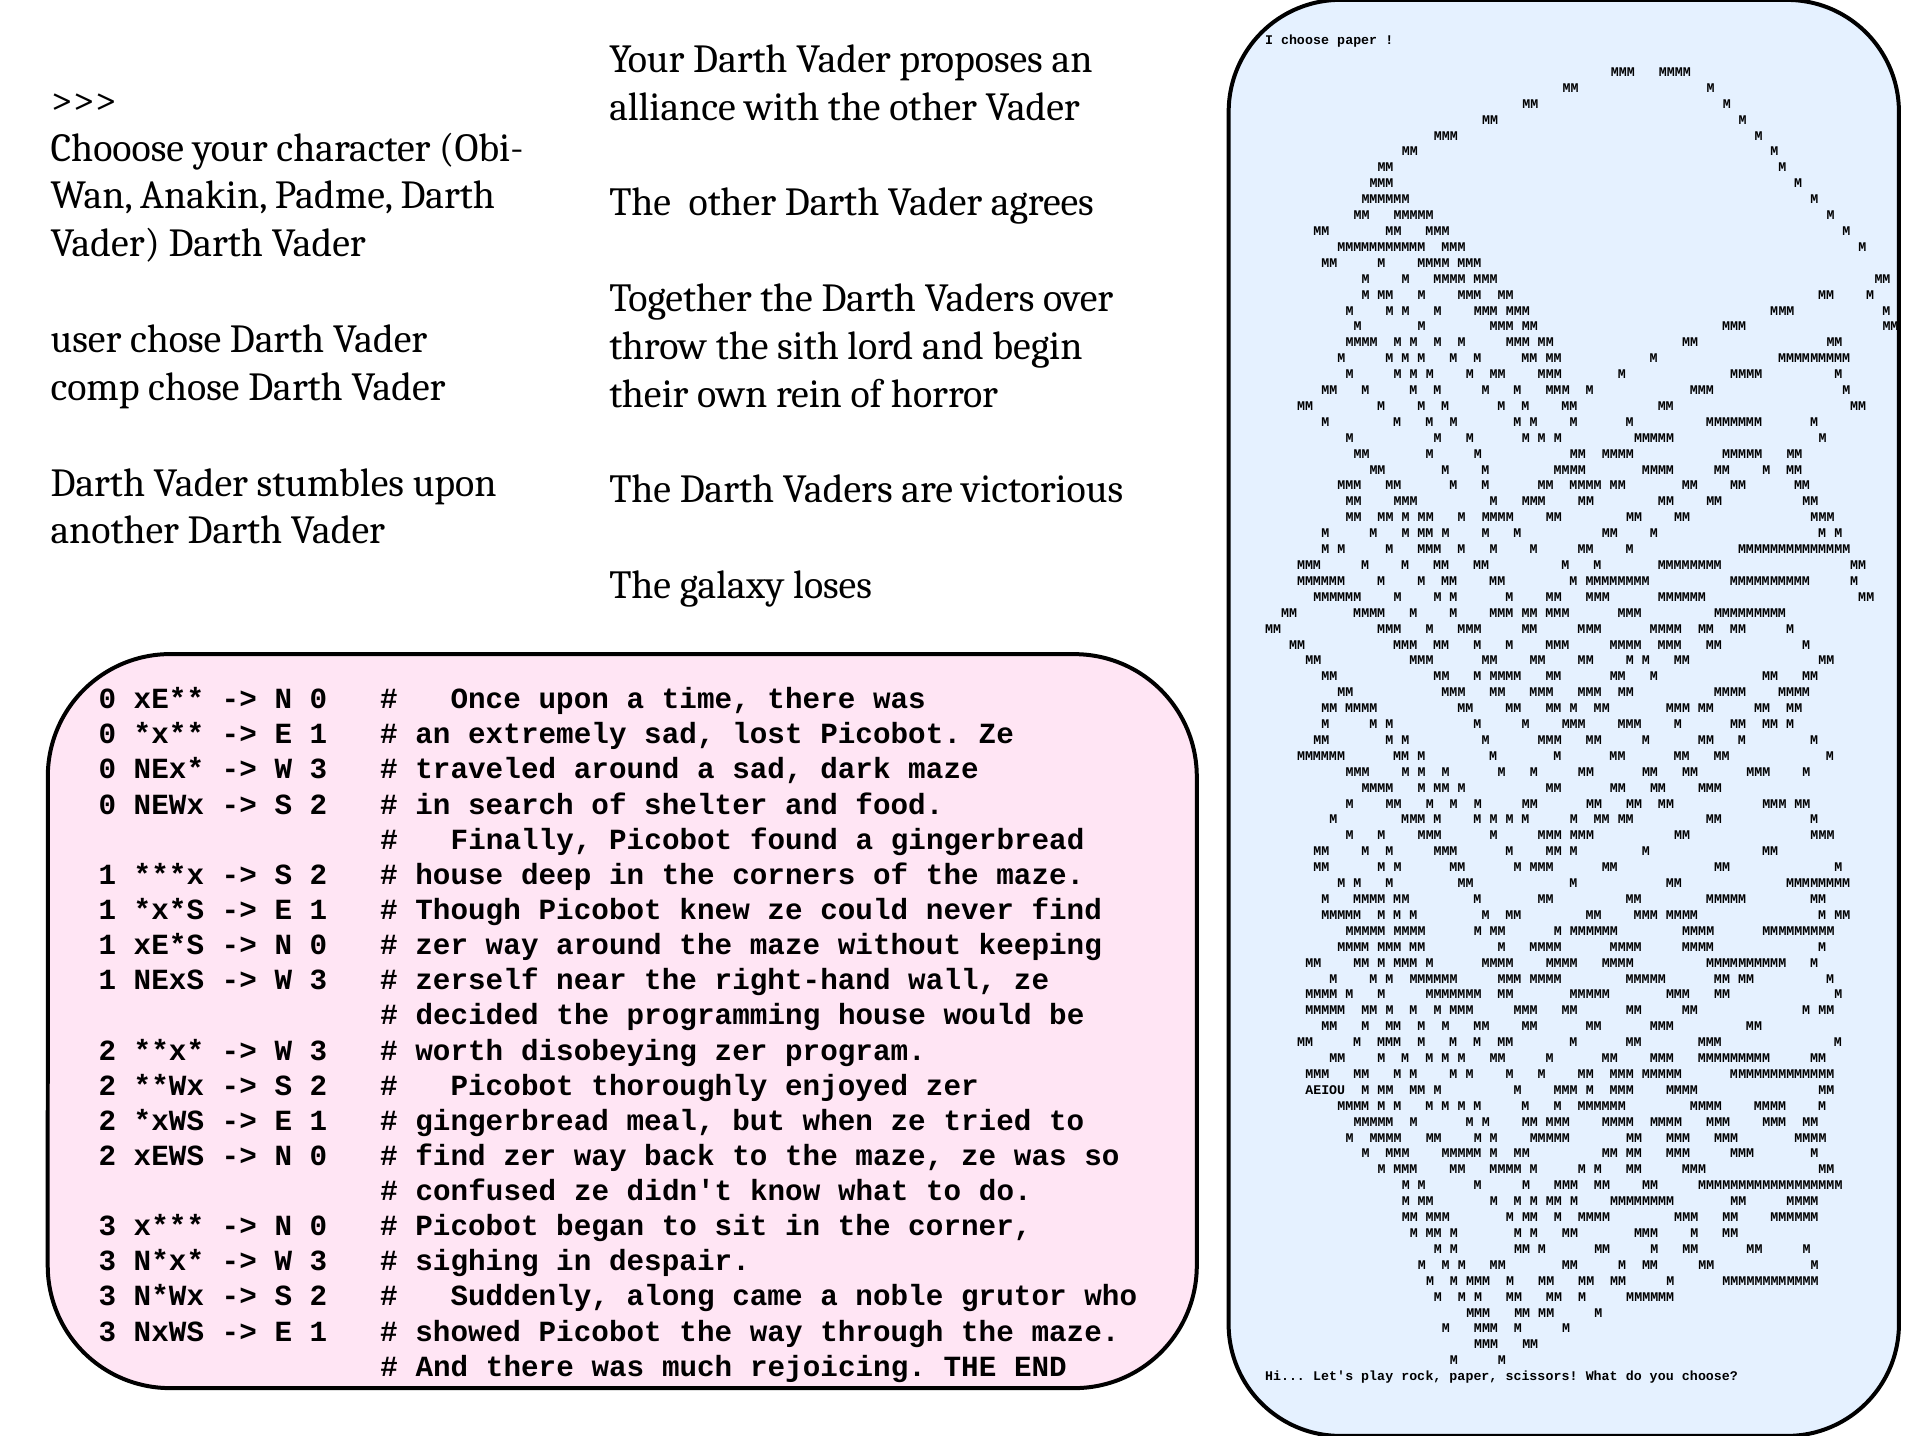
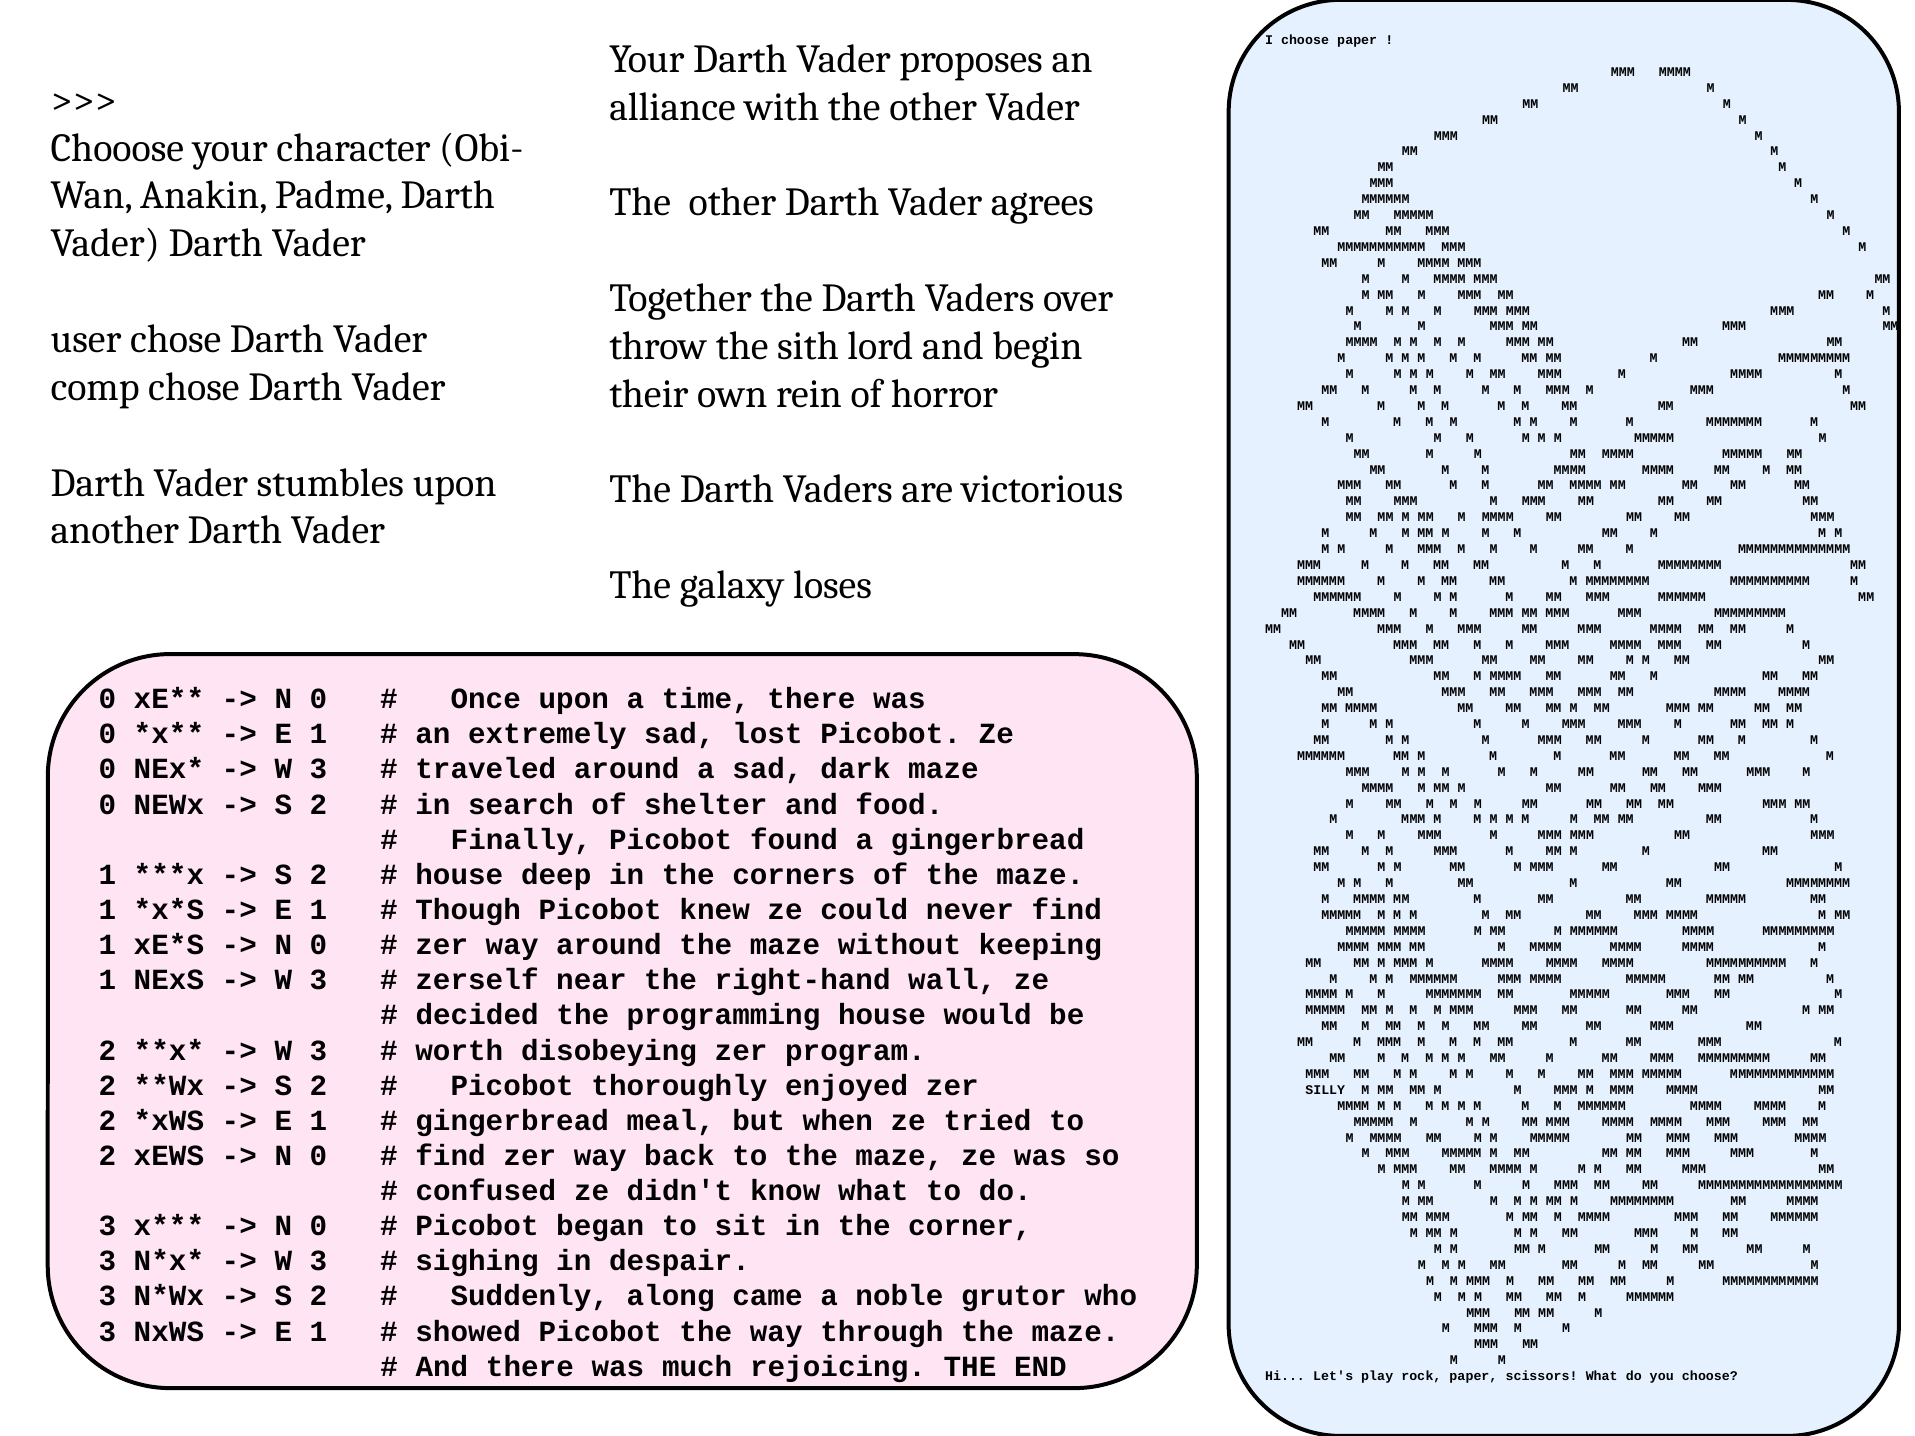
AEIOU: AEIOU -> SILLY (1325, 1090)
